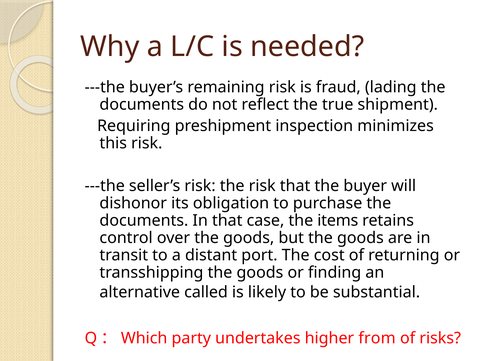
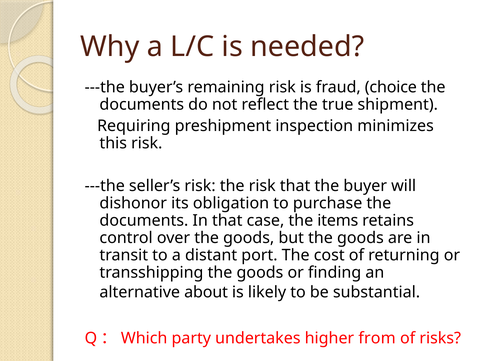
lading: lading -> choice (391, 87)
called: called -> about (206, 292)
